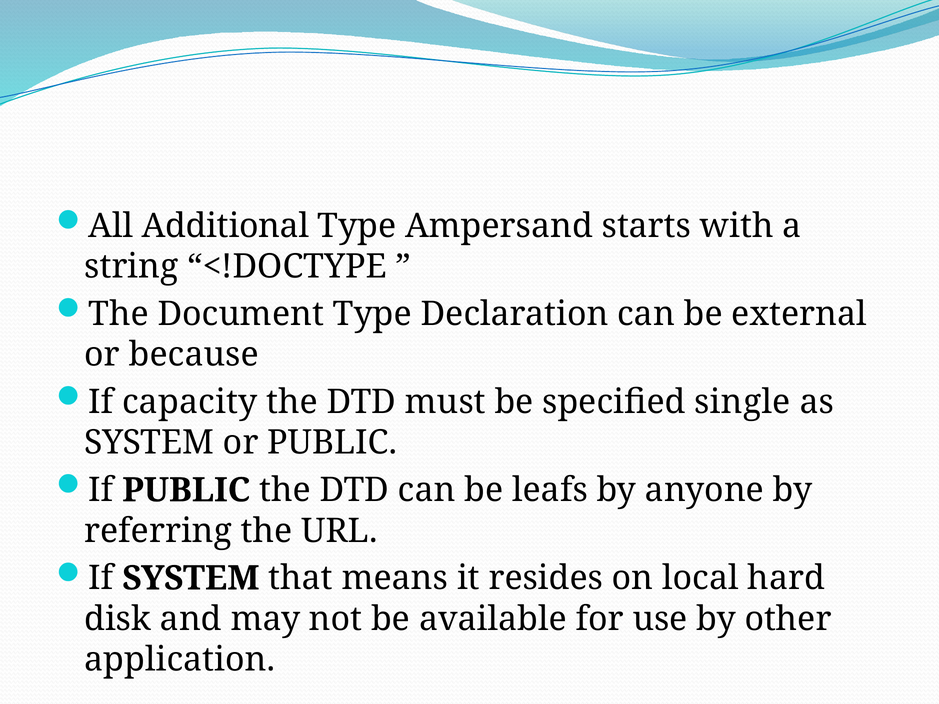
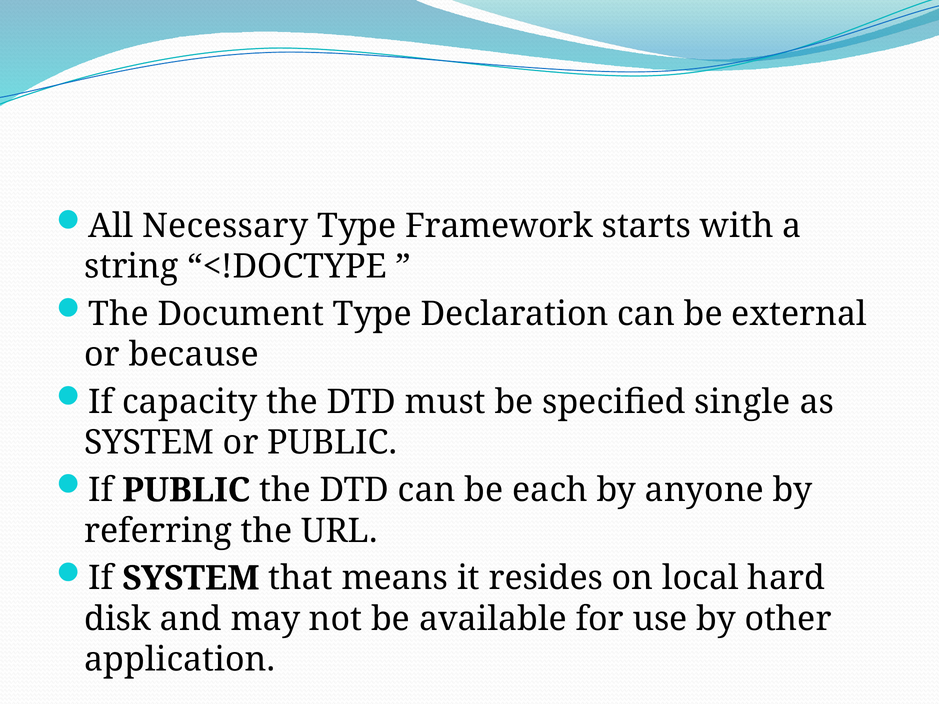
Additional: Additional -> Necessary (225, 226)
Ampersand: Ampersand -> Framework (499, 226)
leafs: leafs -> each (550, 490)
